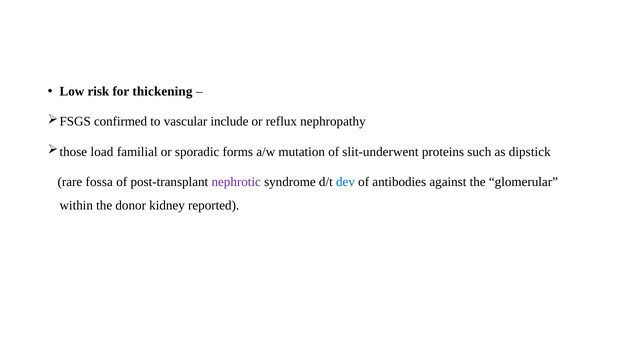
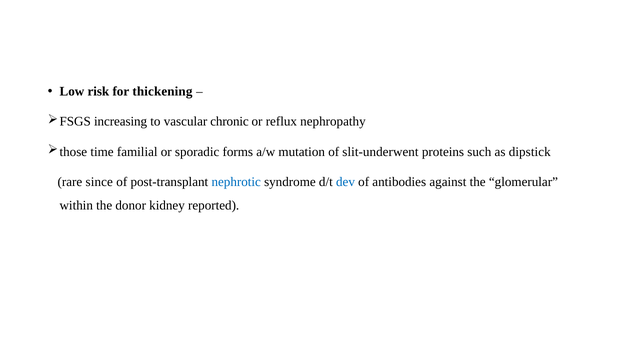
confirmed: confirmed -> increasing (121, 121)
include: include -> chronic (230, 121)
load: load -> time (102, 152)
fossa: fossa -> since (99, 182)
nephrotic colour: purple -> blue (236, 182)
